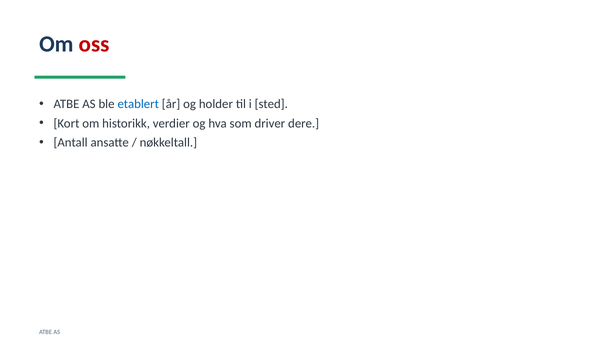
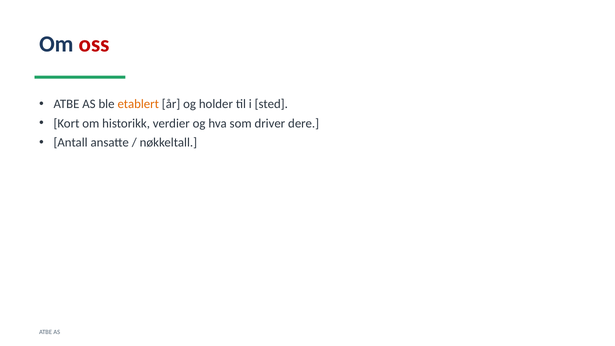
etablert colour: blue -> orange (138, 104)
